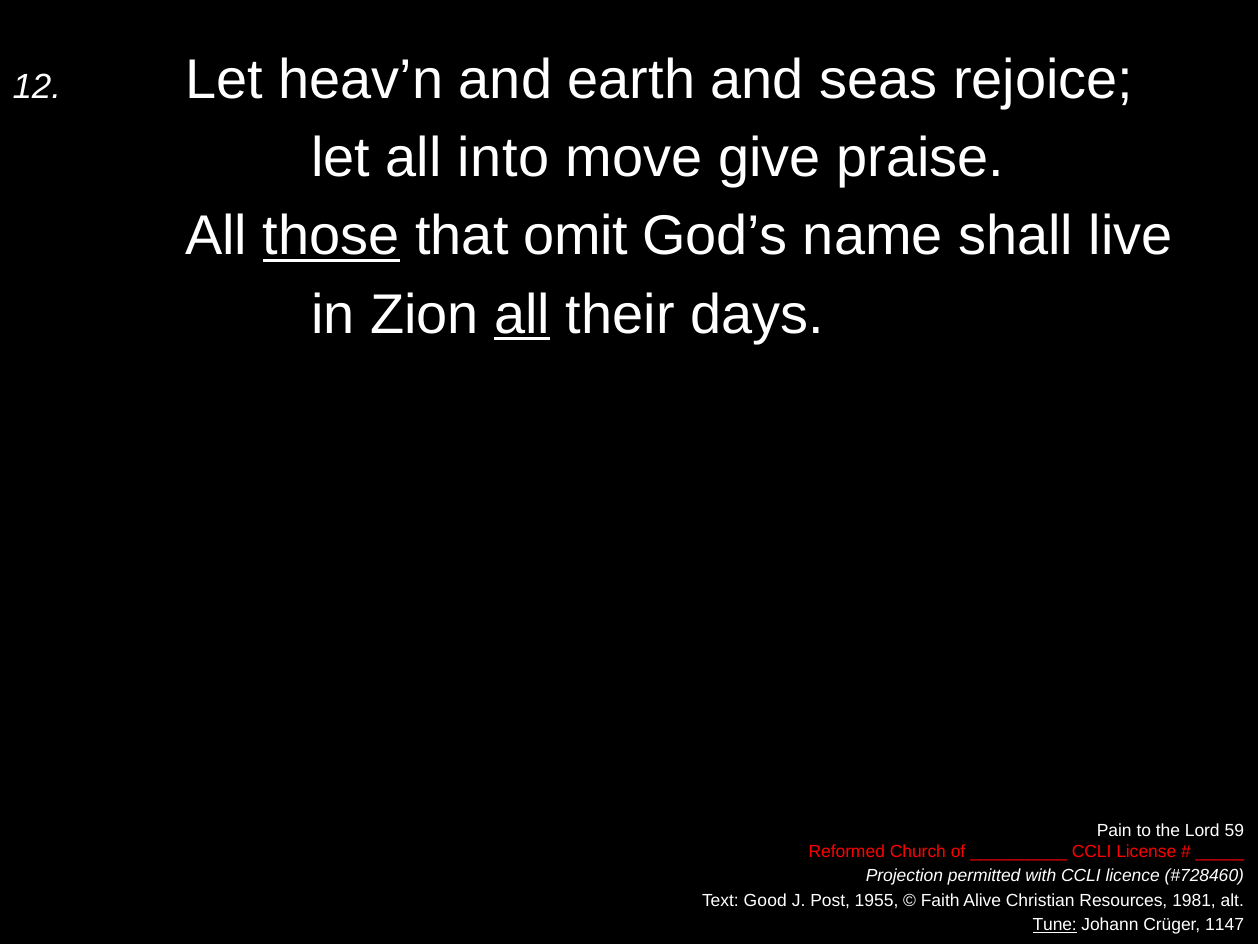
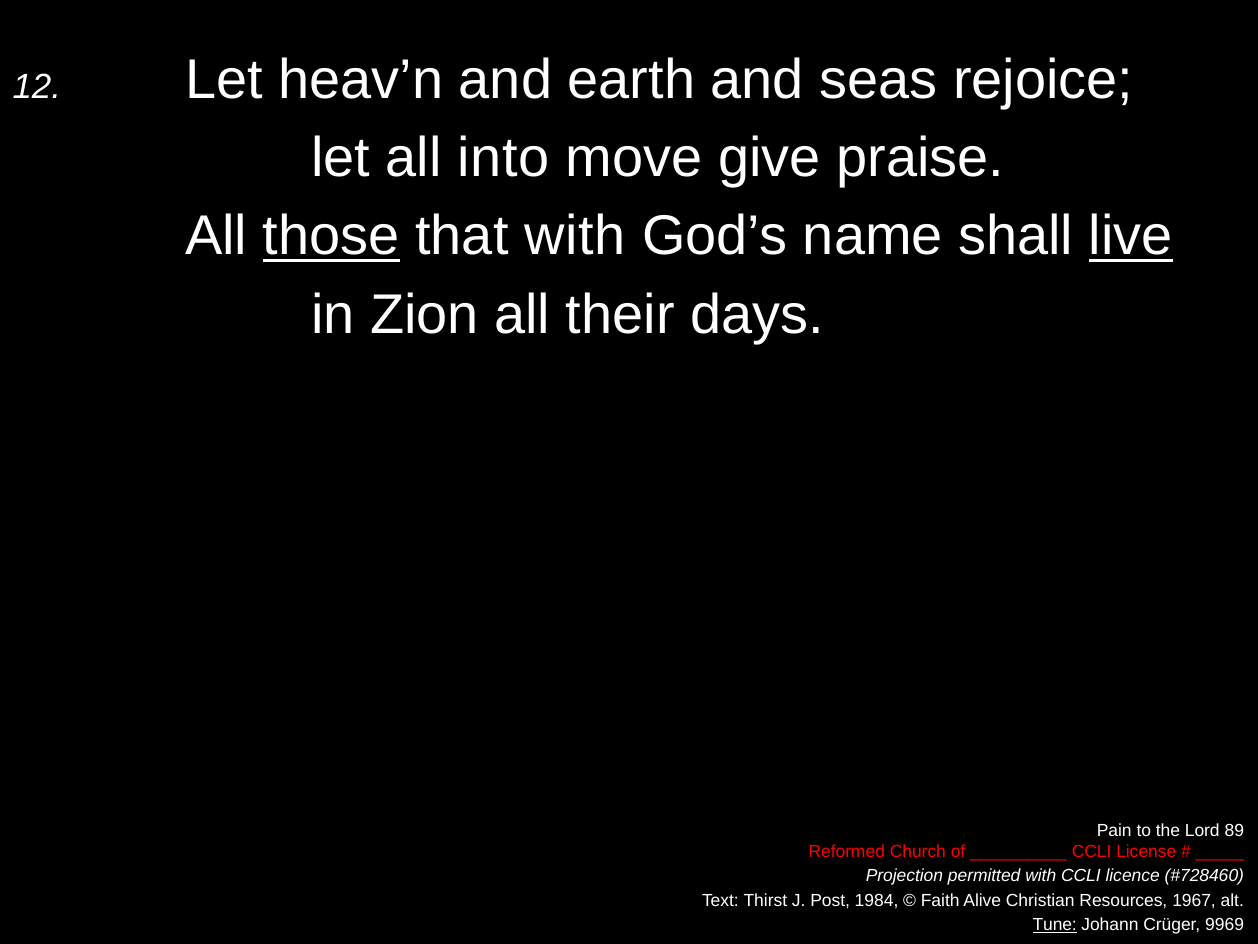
that omit: omit -> with (575, 236)
live underline: none -> present (1131, 236)
all underline: present -> none (522, 314)
59: 59 -> 89 (1234, 830)
Good: Good -> Thirst (765, 900)
1955: 1955 -> 1984 (877, 900)
1981: 1981 -> 1967 (1194, 900)
1147: 1147 -> 9969 (1225, 925)
